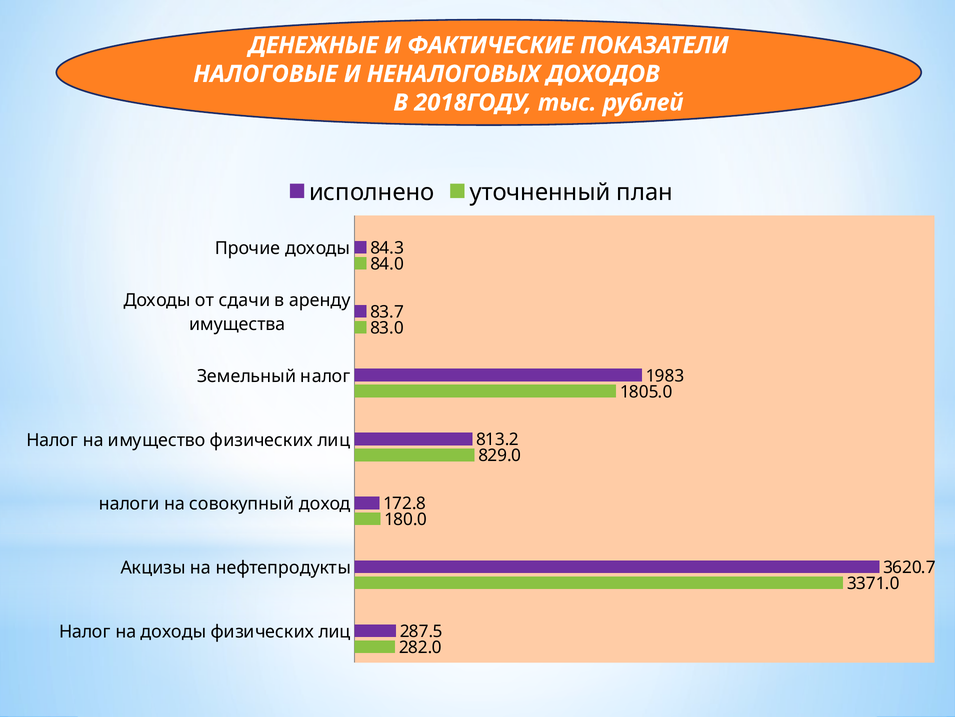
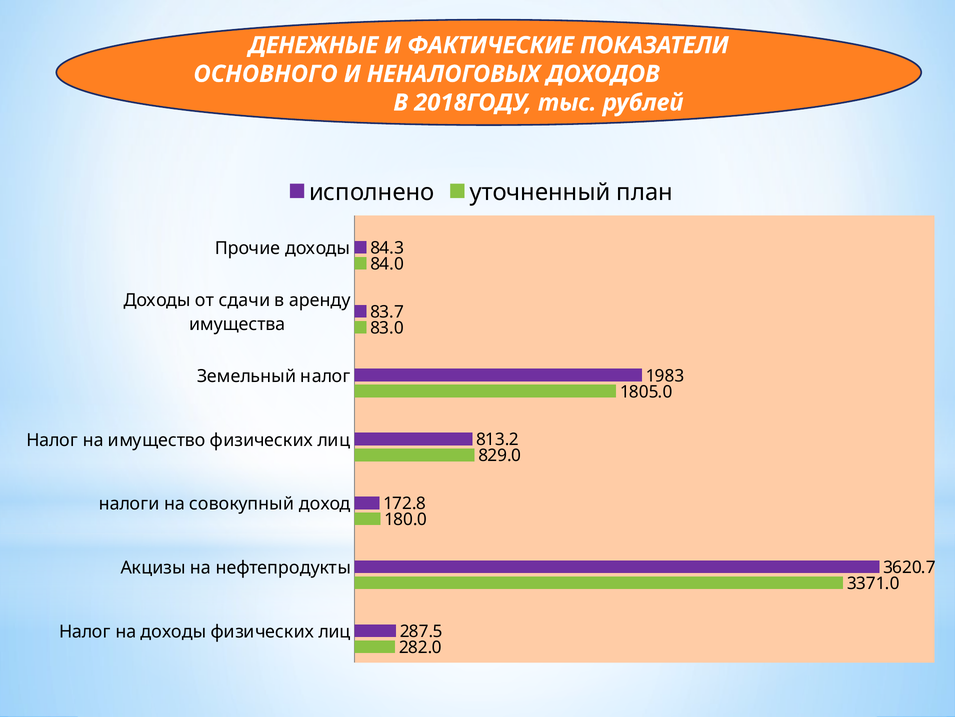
НАЛОГОВЫЕ: НАЛОГОВЫЕ -> ОСНОВНОГО (265, 74)
